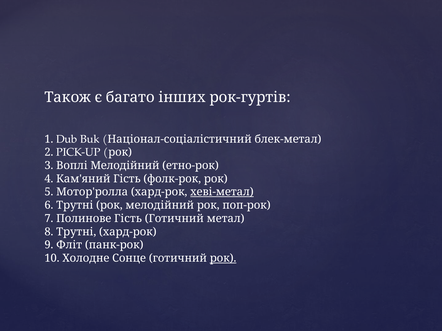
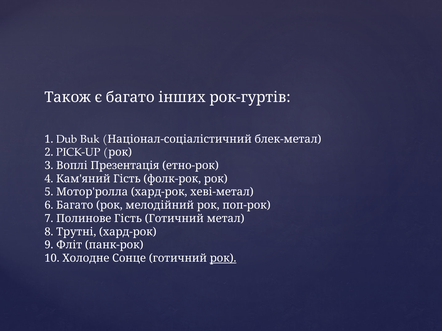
Воплі Мелодійний: Мелодійний -> Презентація (125, 166)
хеві-метал underline: present -> none (222, 192)
6 Трутні: Трутні -> Багато (75, 206)
